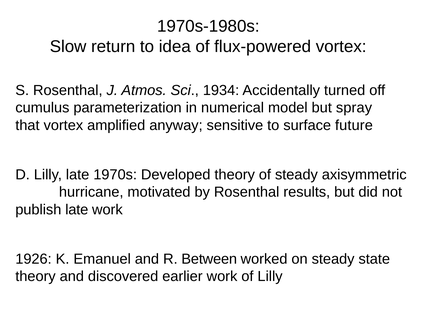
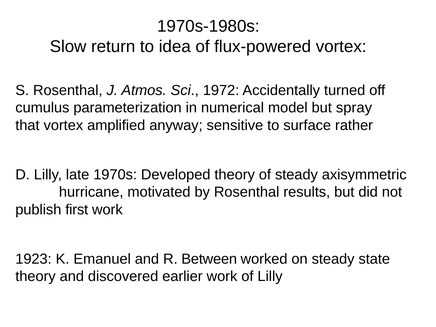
1934: 1934 -> 1972 (221, 90)
future: future -> rather (354, 125)
publish late: late -> first (77, 210)
1926: 1926 -> 1923 (34, 259)
